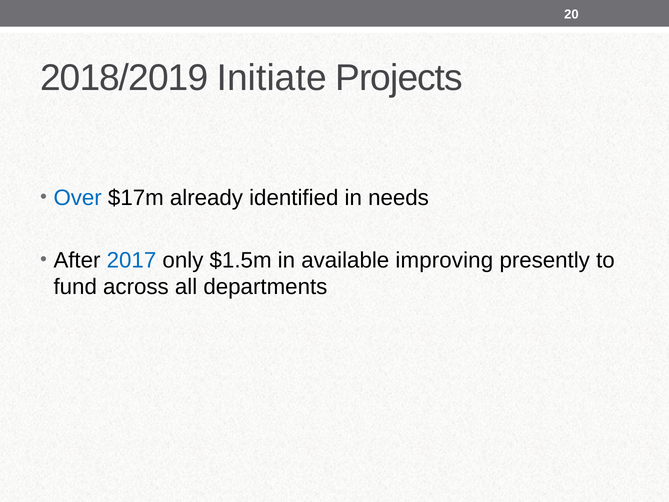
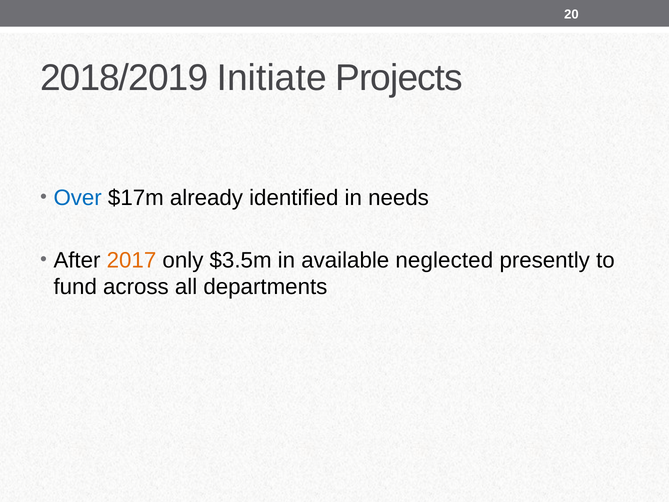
2017 colour: blue -> orange (131, 260)
$1.5m: $1.5m -> $3.5m (241, 260)
improving: improving -> neglected (444, 260)
